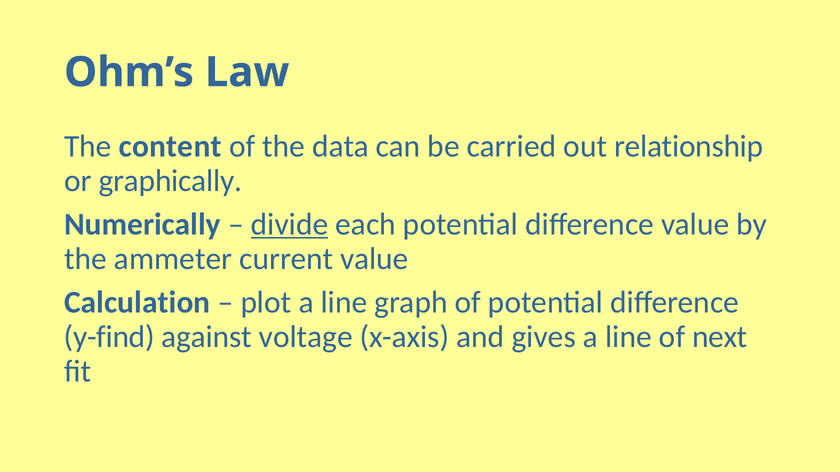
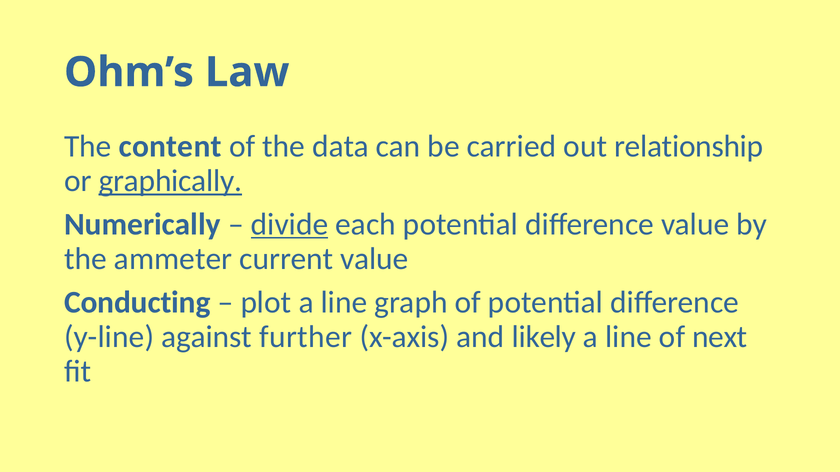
graphically underline: none -> present (170, 181)
Calculation: Calculation -> Conducting (137, 303)
y-find: y-find -> y-line (109, 337)
voltage: voltage -> further (306, 337)
gives: gives -> likely (544, 337)
